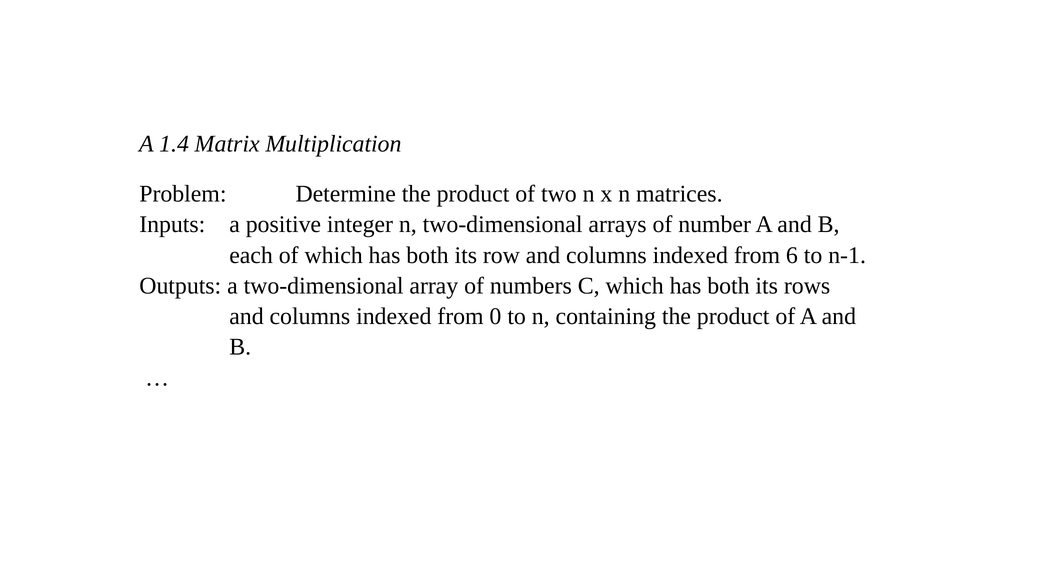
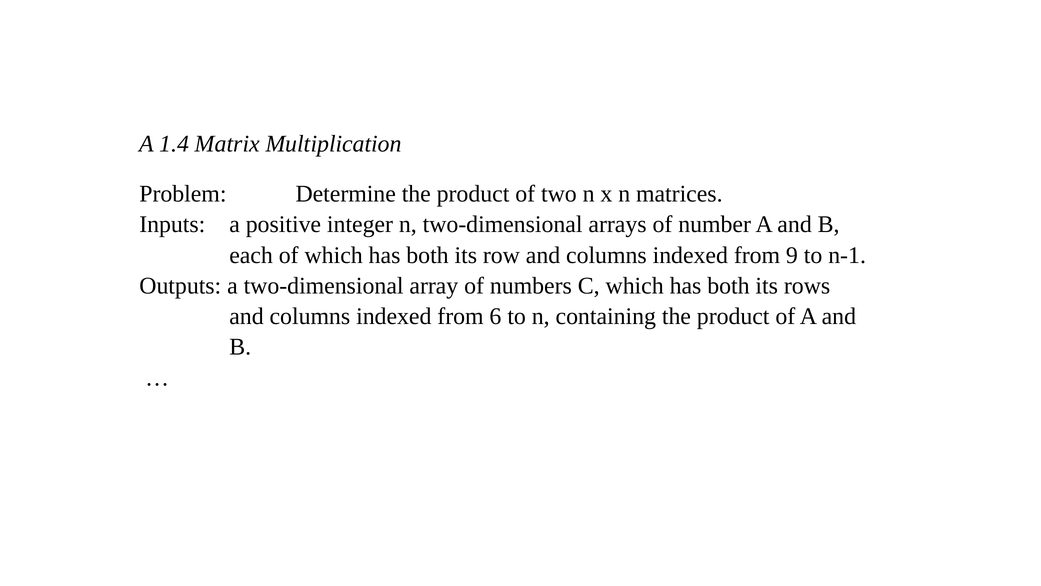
6: 6 -> 9 (792, 255)
0: 0 -> 6 (495, 316)
